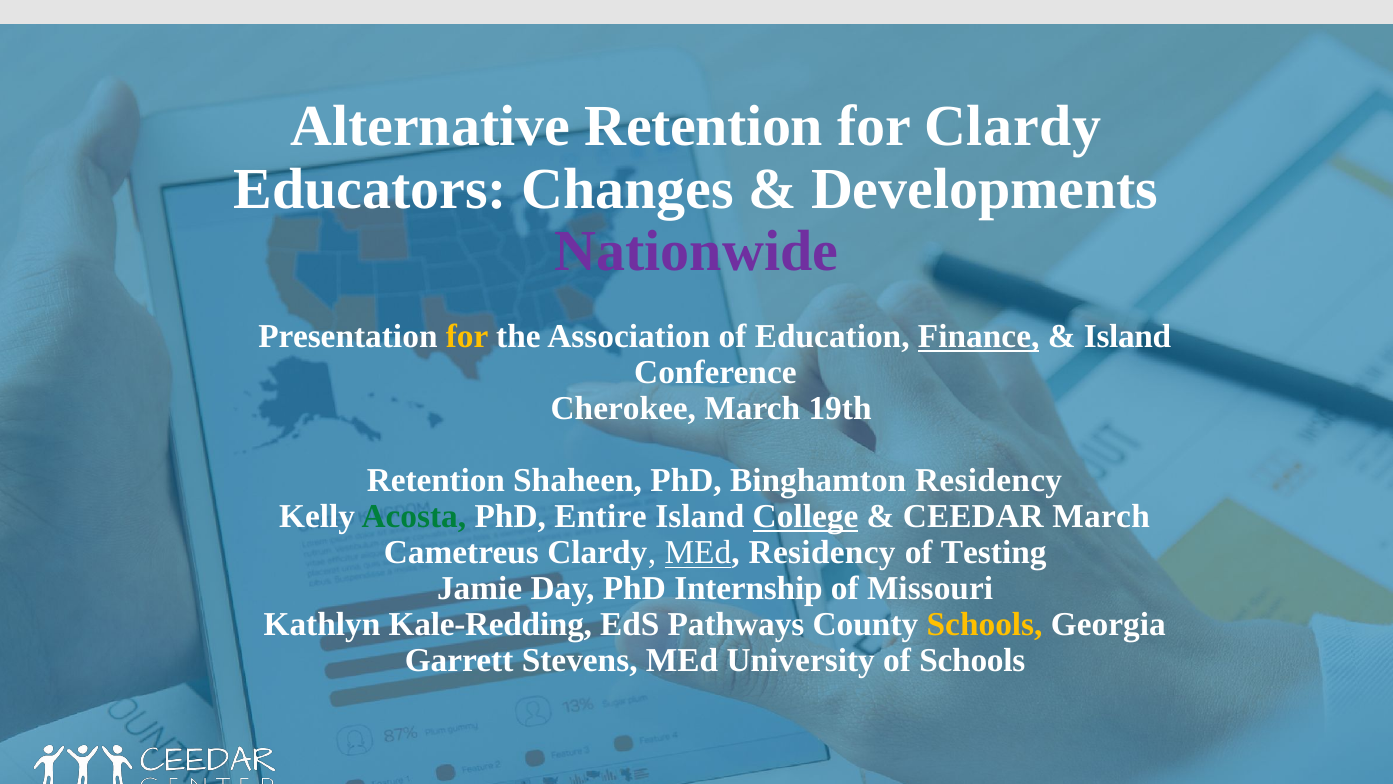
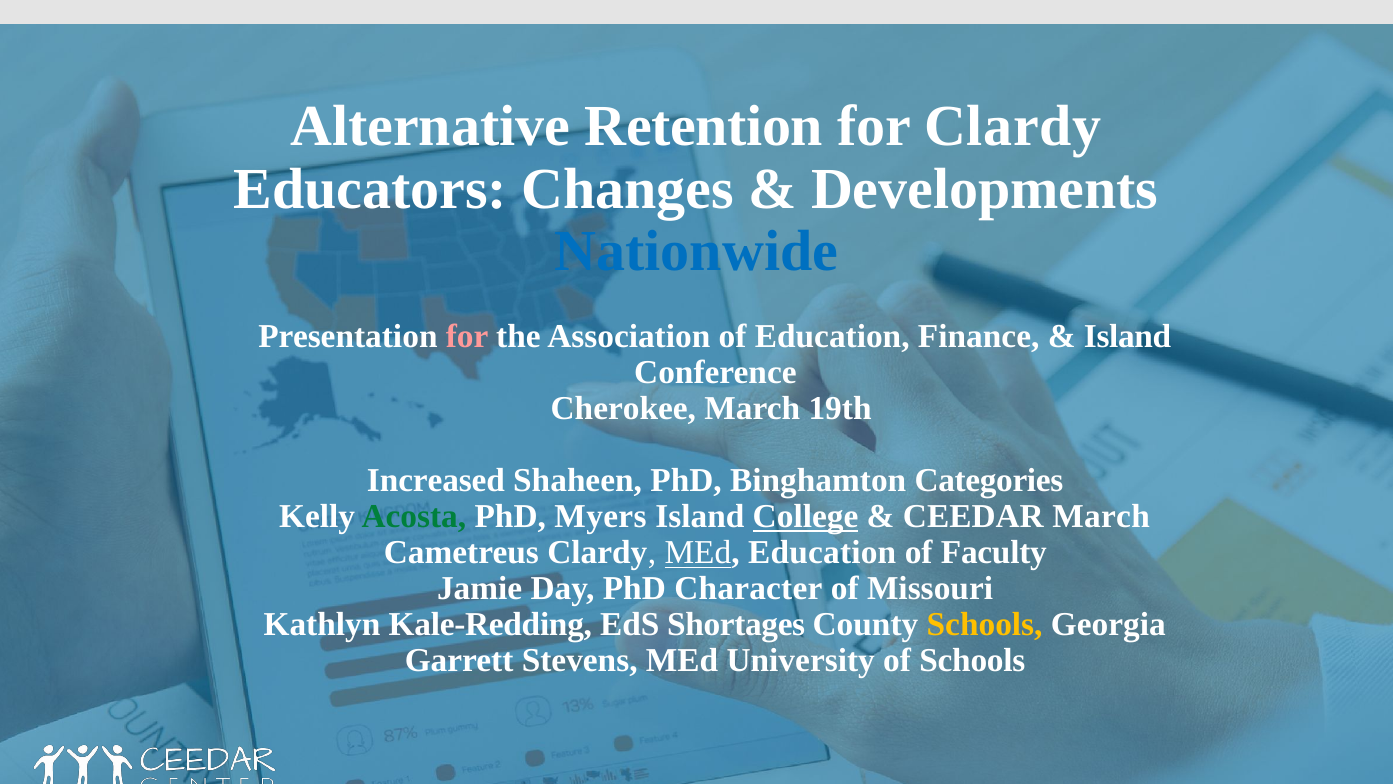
Nationwide colour: purple -> blue (696, 252)
for colour: yellow -> pink (467, 336)
Finance underline: present -> none (979, 336)
Retention: Retention -> Increased (436, 480)
Binghamton Residency: Residency -> Categories (989, 480)
Entire: Entire -> Myers (600, 516)
MEd Residency: Residency -> Education (822, 552)
Testing: Testing -> Faculty (994, 552)
Internship: Internship -> Character (748, 588)
Pathways: Pathways -> Shortages (736, 624)
